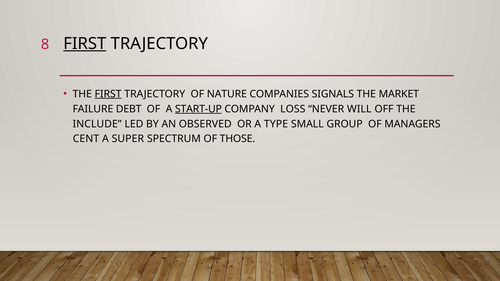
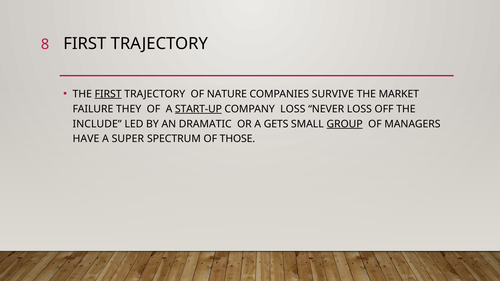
FIRST underline: present -> none (85, 44)
SIGNALS: SIGNALS -> SURVIVE (333, 94)
DEBT: DEBT -> THEY (129, 109)
NEVER WILL: WILL -> LOSS (359, 109)
OBSERVED: OBSERVED -> DRAMATIC (205, 124)
TYPE: TYPE -> GETS (276, 124)
GROUP underline: none -> present (345, 124)
CENT: CENT -> HAVE (86, 139)
